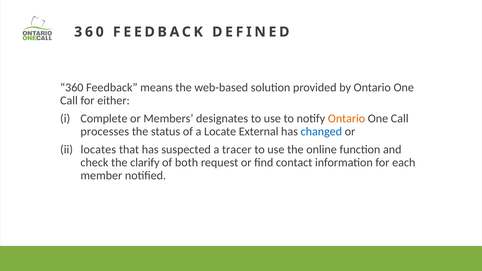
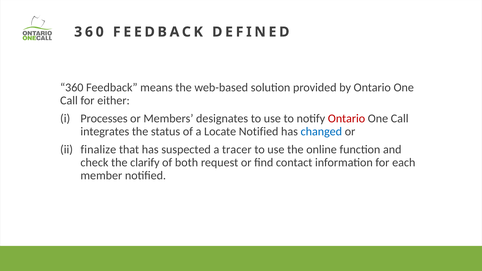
Complete: Complete -> Processes (104, 119)
Ontario colour: orange -> red (347, 119)
processes: processes -> integrates (105, 132)
Locate External: External -> Notified (259, 132)
locates: locates -> finalize (98, 150)
